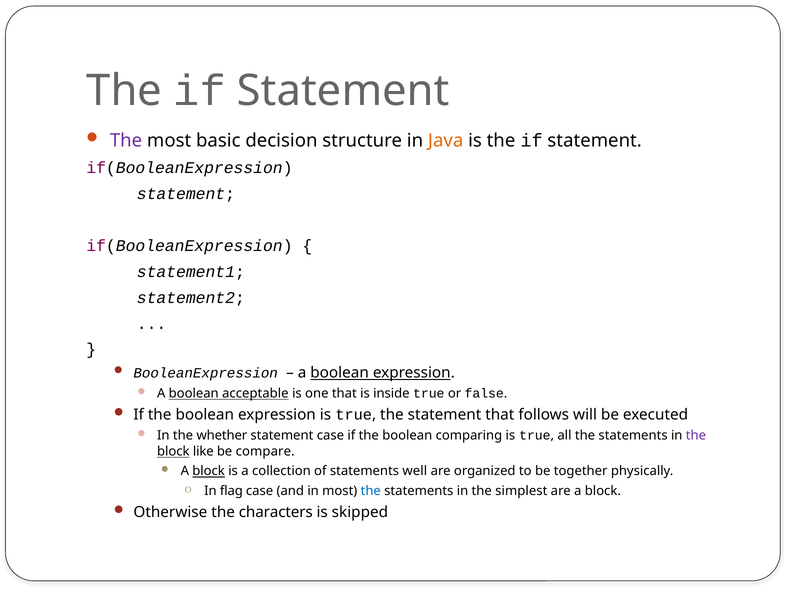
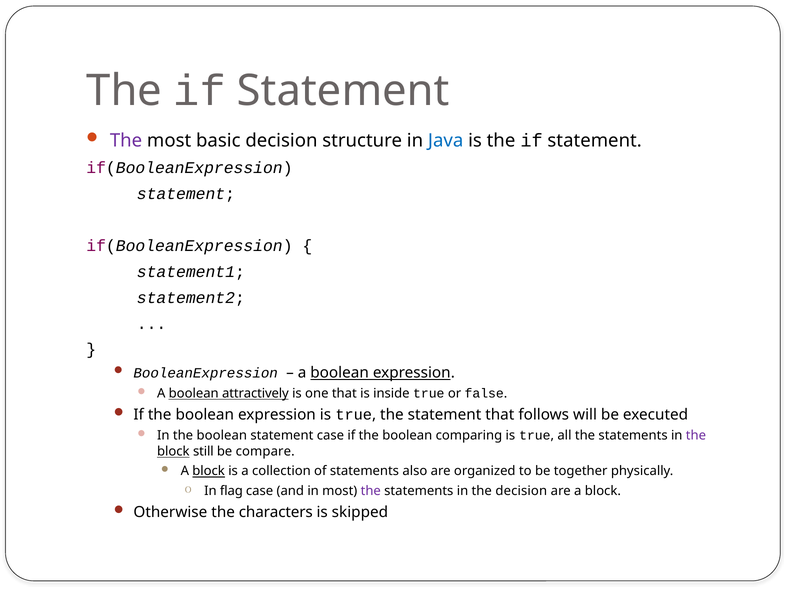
Java colour: orange -> blue (446, 141)
acceptable: acceptable -> attractively (255, 394)
In the whether: whether -> boolean (222, 436)
like: like -> still (203, 452)
well: well -> also (415, 471)
the colour: blue -> purple (371, 491)
the simplest: simplest -> decision (521, 491)
